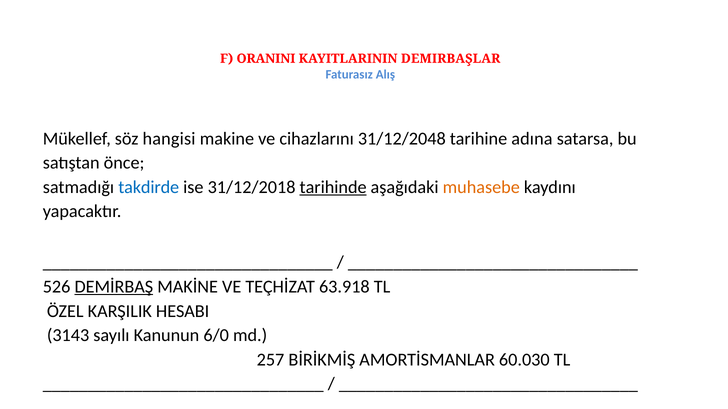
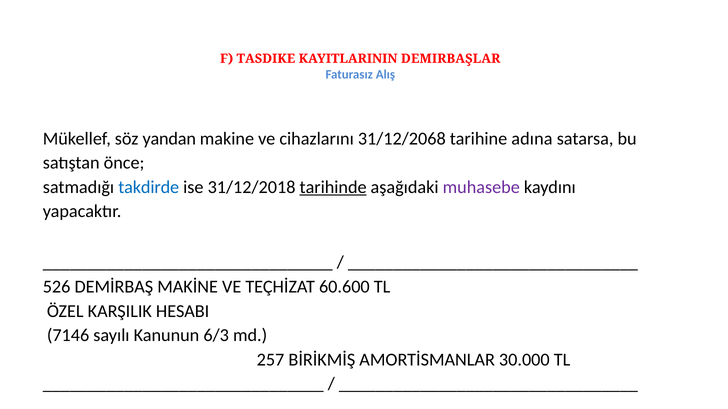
ORANINI: ORANINI -> TASDIKE (266, 59)
hangisi: hangisi -> yandan (169, 139)
31/12/2048: 31/12/2048 -> 31/12/2068 (402, 139)
muhasebe colour: orange -> purple (481, 187)
DEMİRBAŞ underline: present -> none (114, 287)
63.918: 63.918 -> 60.600 (344, 287)
3143: 3143 -> 7146 (68, 336)
6/0: 6/0 -> 6/3 (216, 336)
60.030: 60.030 -> 30.000 (524, 360)
